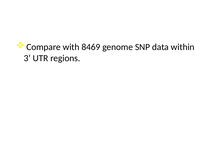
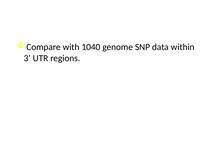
8469: 8469 -> 1040 (91, 47)
